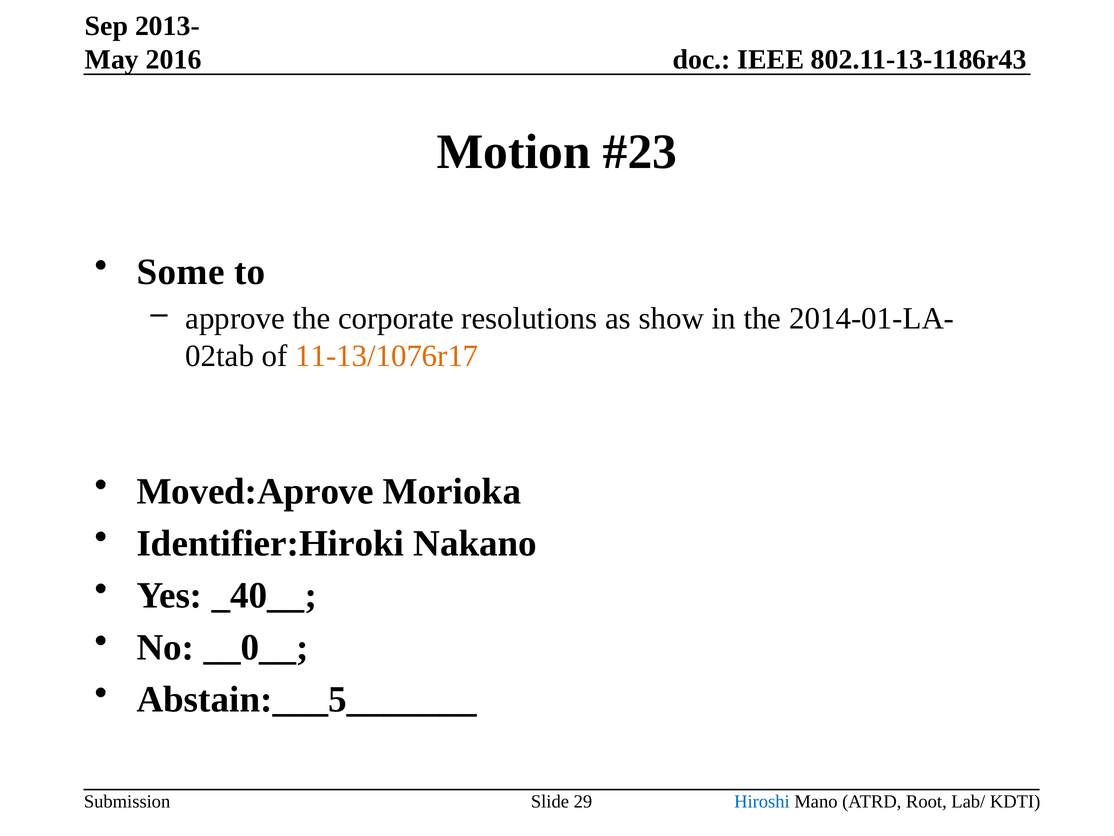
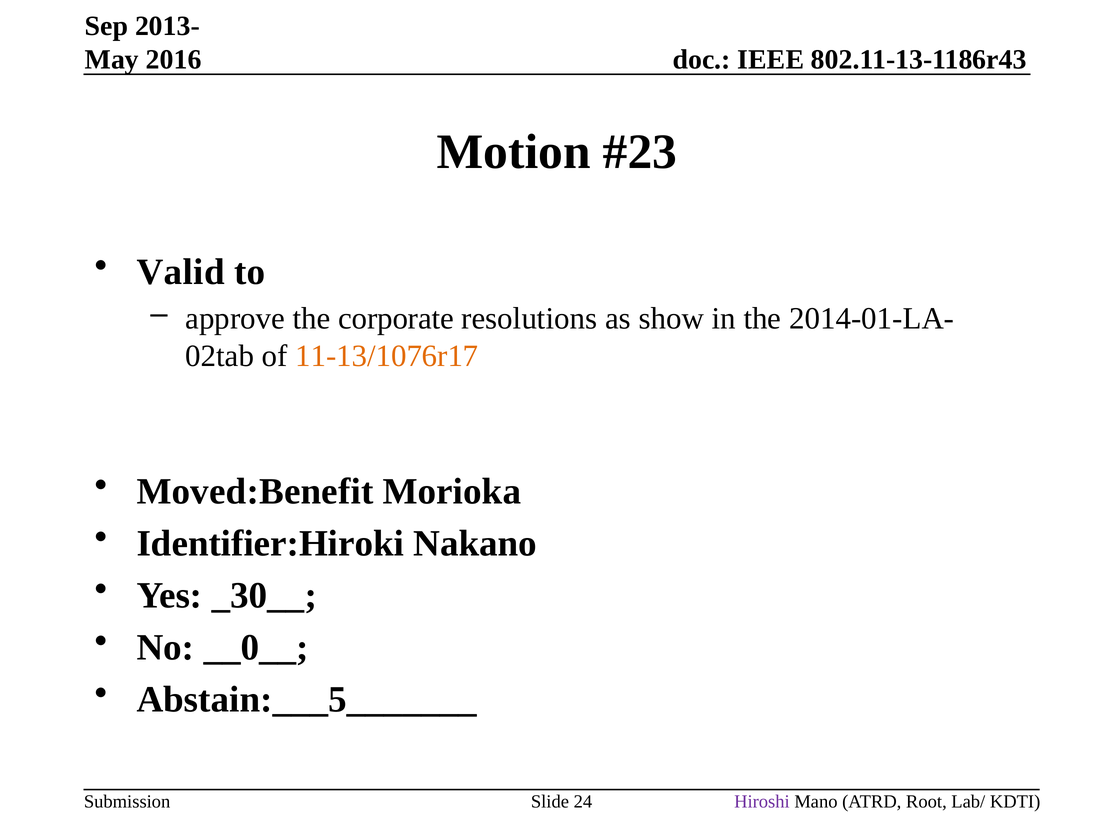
Some: Some -> Valid (181, 272)
Moved:Aprove: Moved:Aprove -> Moved:Benefit (255, 491)
_40__: _40__ -> _30__ (264, 595)
29: 29 -> 24 (583, 801)
Hiroshi colour: blue -> purple (762, 801)
